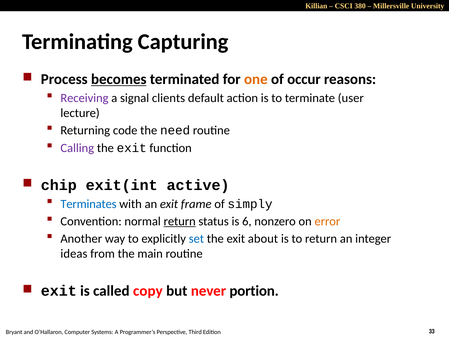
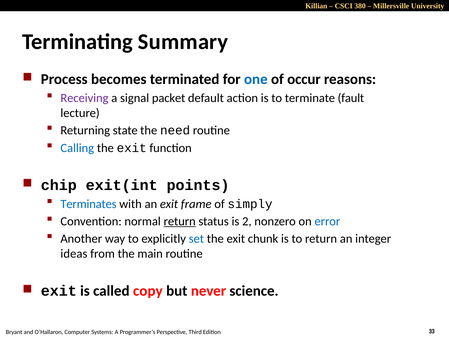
Capturing: Capturing -> Summary (183, 42)
becomes underline: present -> none (119, 79)
one colour: orange -> blue (256, 79)
clients: clients -> packet (169, 98)
user: user -> fault (351, 98)
code: code -> state (125, 130)
Calling colour: purple -> blue (77, 148)
active: active -> points (198, 185)
6: 6 -> 2 (247, 221)
error colour: orange -> blue (327, 221)
about: about -> chunk (263, 239)
portion: portion -> science (254, 291)
